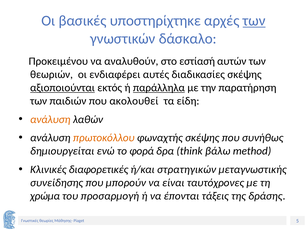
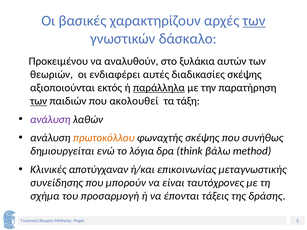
υποστηρίχτηκε: υποστηρίχτηκε -> χαρακτηρίζουν (155, 21)
εστίασή: εστίασή -> ξυλάκια (197, 61)
αξιοποιούνται underline: present -> none (63, 88)
των underline: none -> present (39, 101)
είδη: είδη -> τάξη (188, 101)
ανάλυση colour: orange -> purple (50, 120)
φορά: φορά -> λόγια (142, 151)
διαφορετικές: διαφορετικές -> αποτύγχαναν (98, 170)
στρατηγικών: στρατηγικών -> επικοινωνίας (187, 170)
χρώμα: χρώμα -> σχήμα (45, 196)
